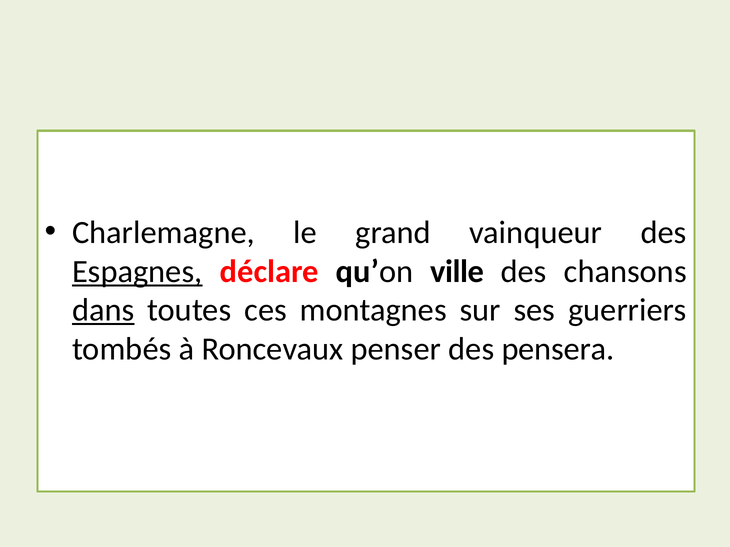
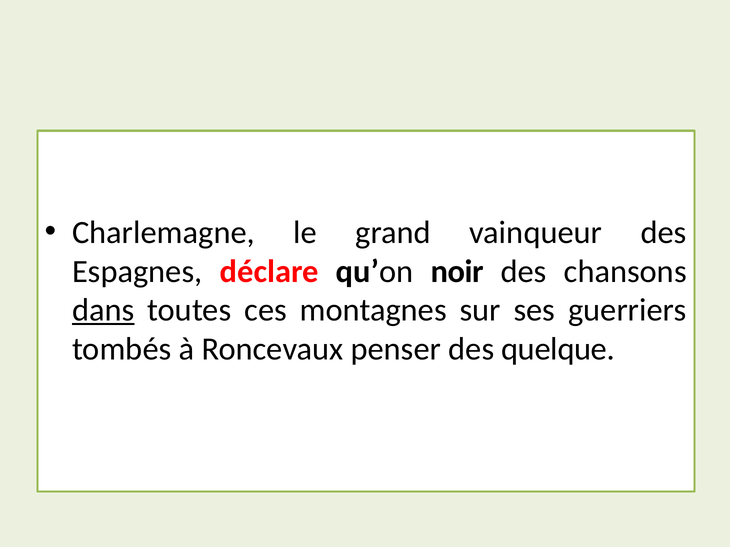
Espagnes underline: present -> none (137, 272)
ville: ville -> noir (457, 272)
pensera: pensera -> quelque (558, 349)
